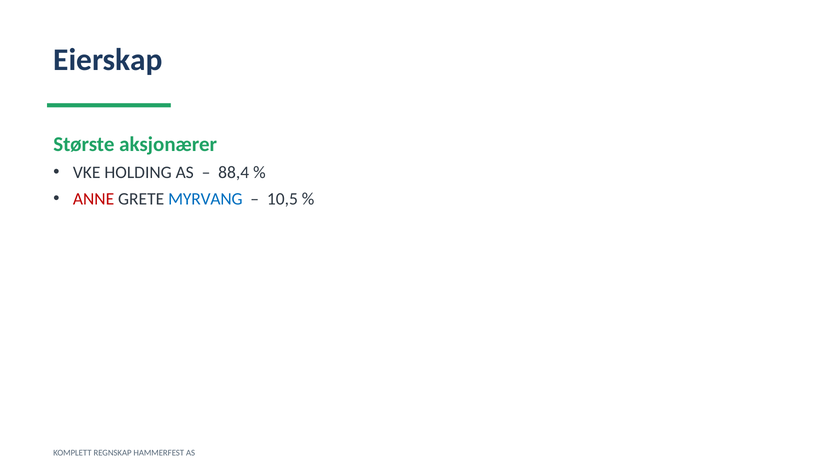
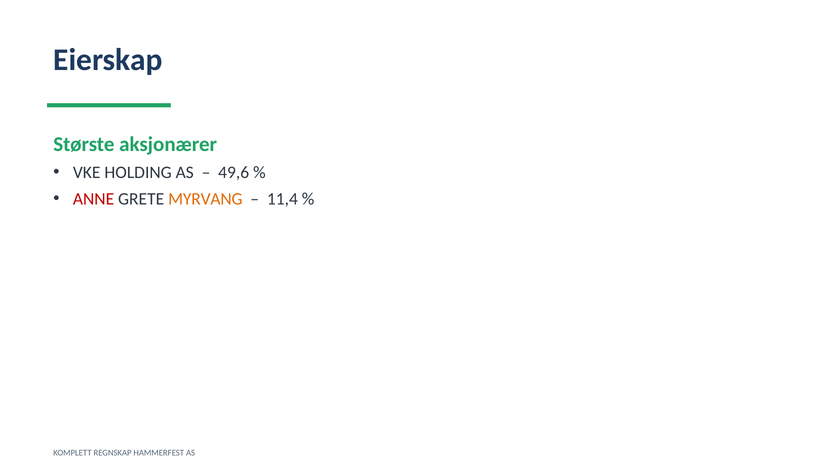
88,4: 88,4 -> 49,6 (234, 172)
MYRVANG colour: blue -> orange (205, 199)
10,5: 10,5 -> 11,4 (282, 199)
